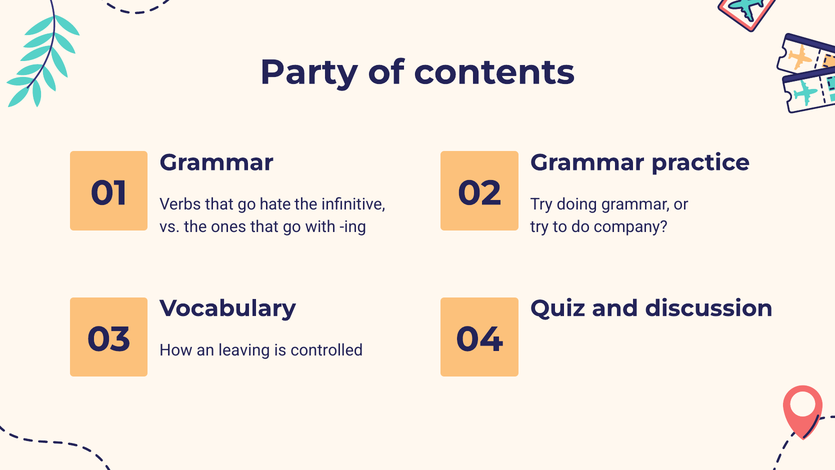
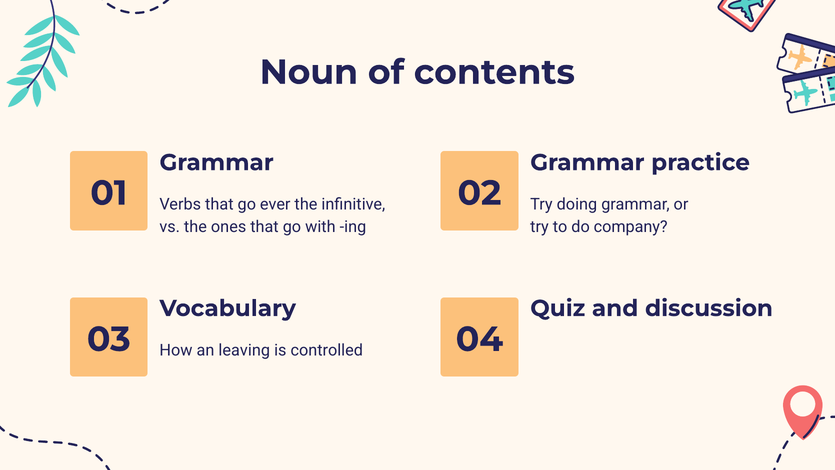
Party: Party -> Noun (309, 72)
hate: hate -> ever (275, 204)
